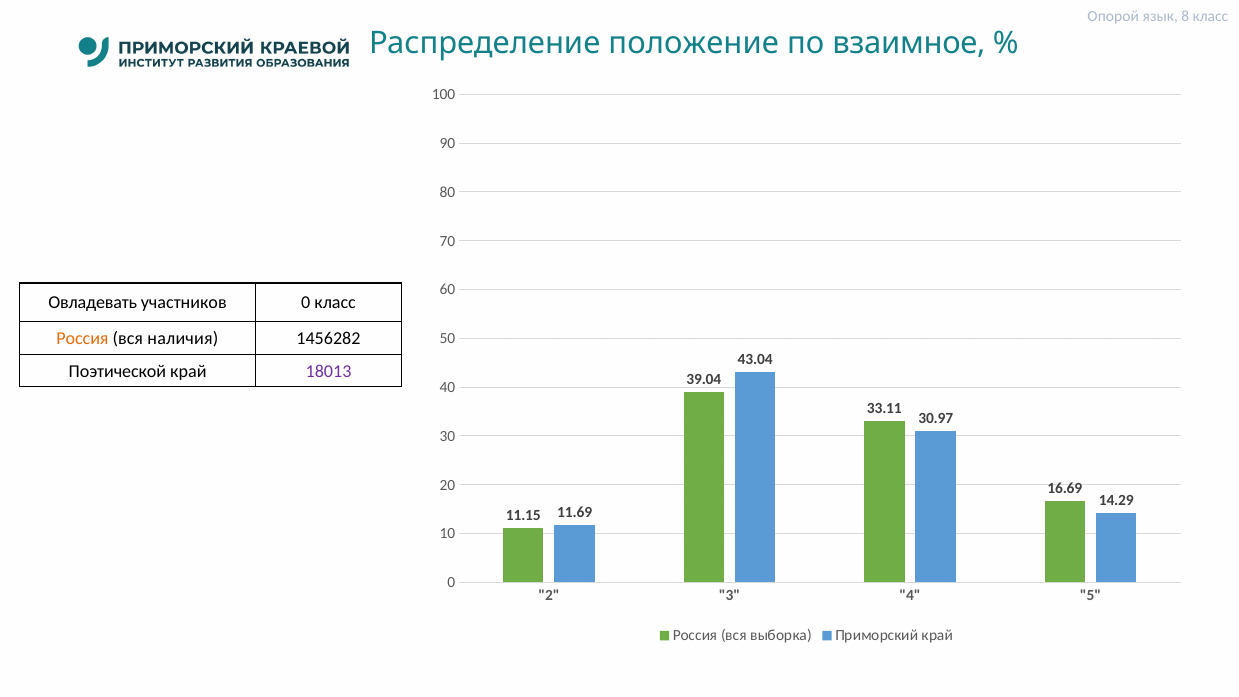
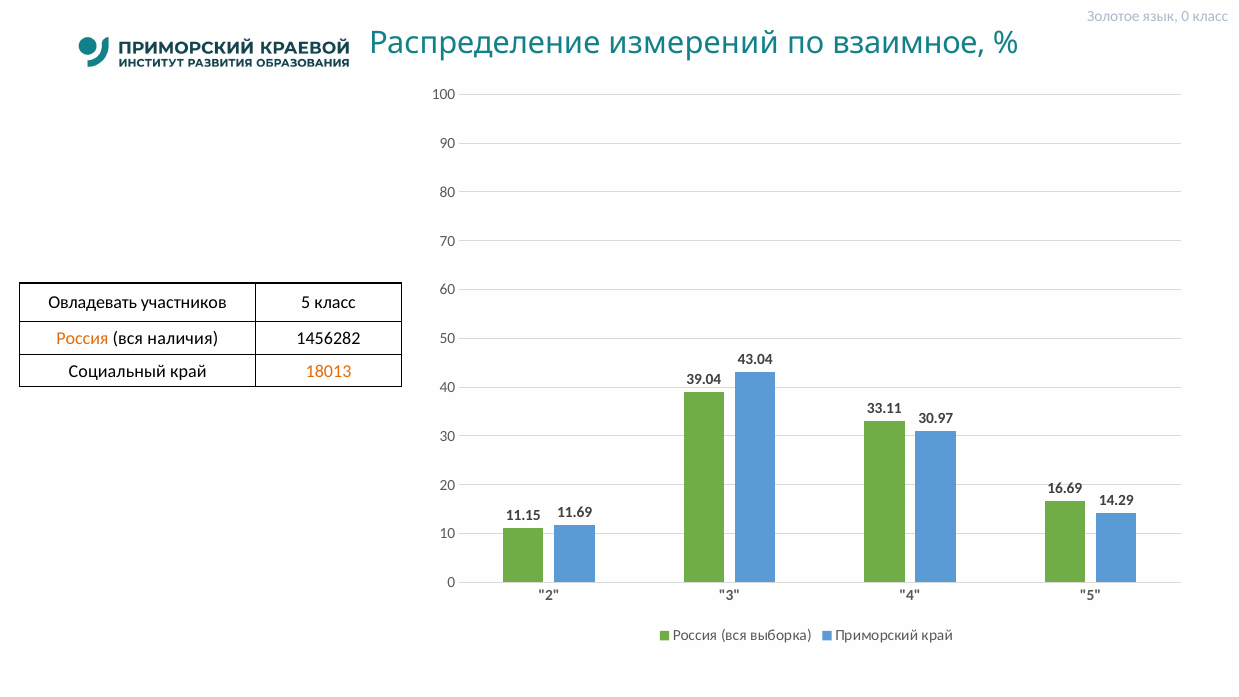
Опорой: Опорой -> Золотое (1113, 16)
язык 8: 8 -> 0 (1185, 16)
положение: положение -> измерений (694, 43)
участников 0: 0 -> 5 (306, 302)
Поэтической: Поэтической -> Социальный (117, 371)
18013 colour: purple -> orange (329, 371)
